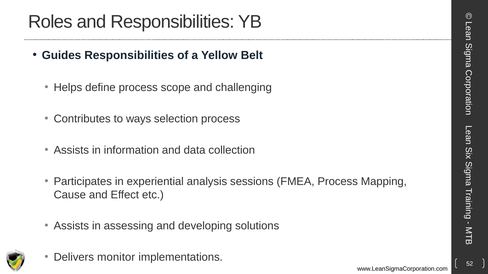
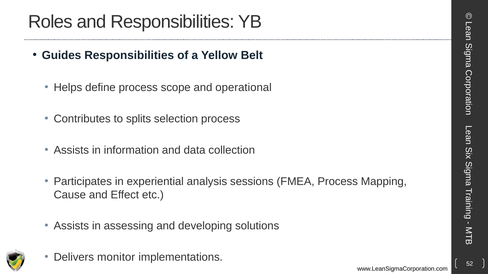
challenging: challenging -> operational (244, 88)
ways: ways -> splits (139, 119)
